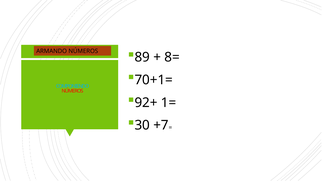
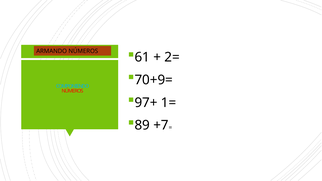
89: 89 -> 61 (142, 57)
8=: 8= -> 2= (172, 57)
70+1=: 70+1= -> 70+9= (154, 80)
92+: 92+ -> 97+ (146, 103)
30: 30 -> 89 (142, 125)
